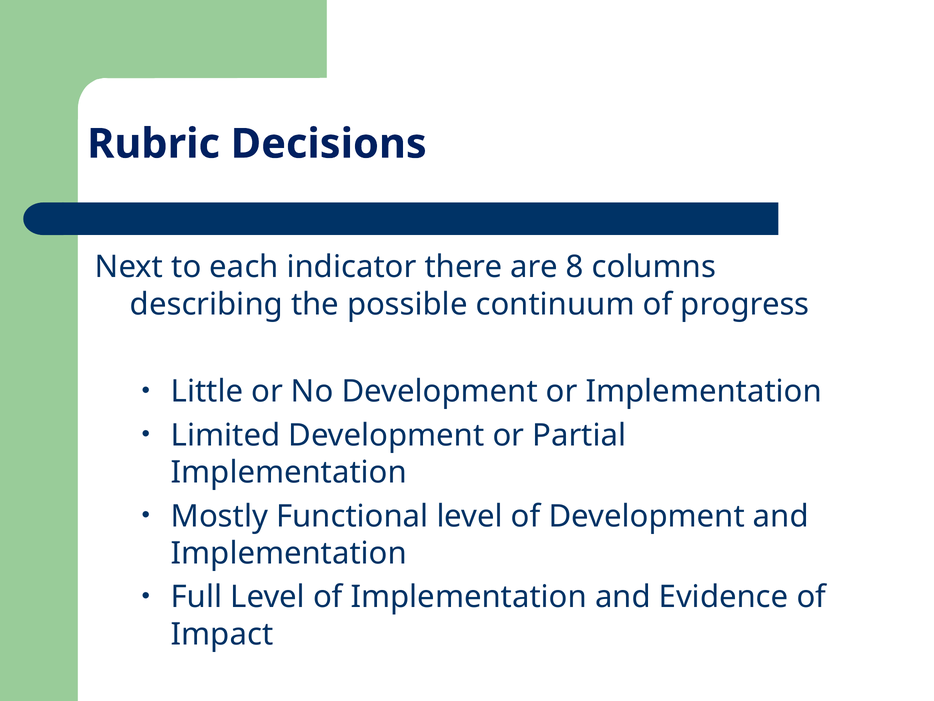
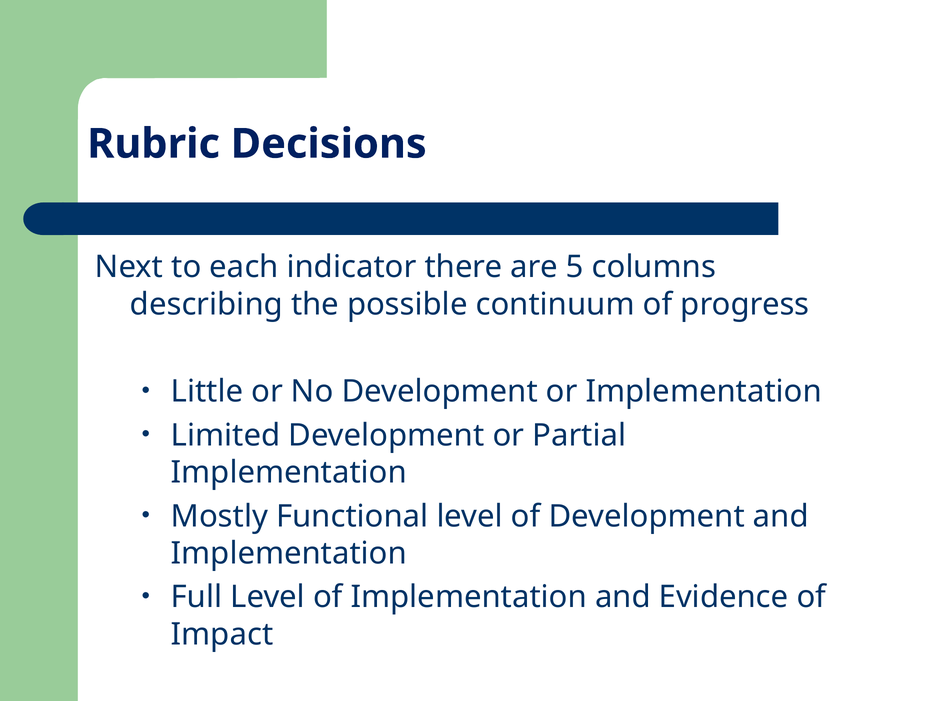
8: 8 -> 5 (575, 267)
